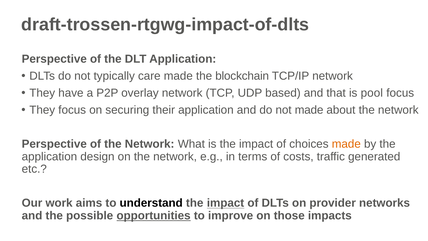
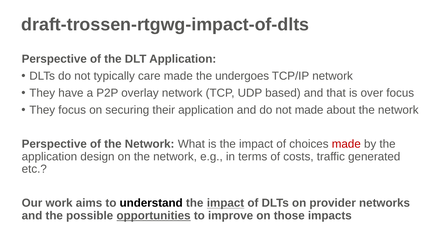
blockchain: blockchain -> undergoes (242, 76)
pool: pool -> over (372, 93)
made colour: orange -> red (346, 144)
